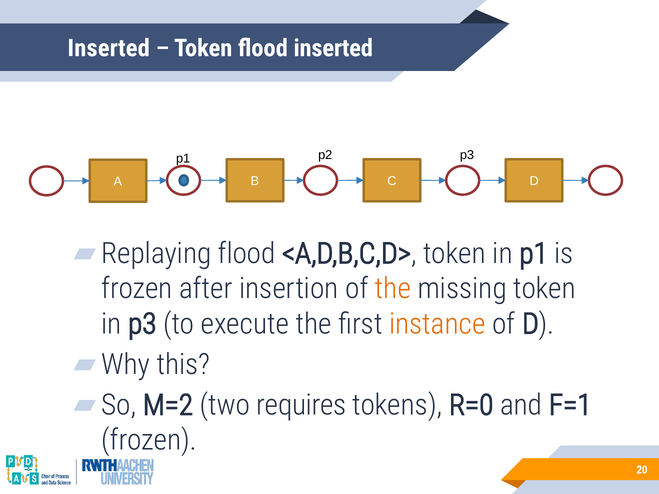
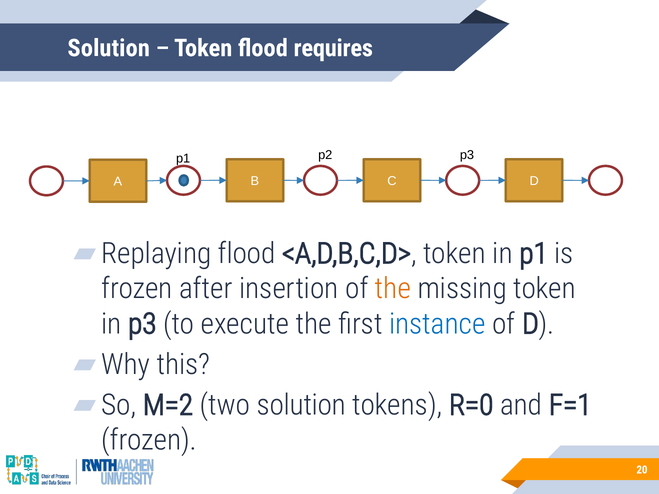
Inserted: Inserted -> Solution (109, 48)
flood inserted: inserted -> requires (333, 48)
instance colour: orange -> blue (437, 324)
two requires: requires -> solution (301, 405)
